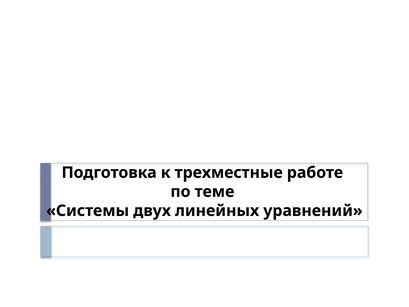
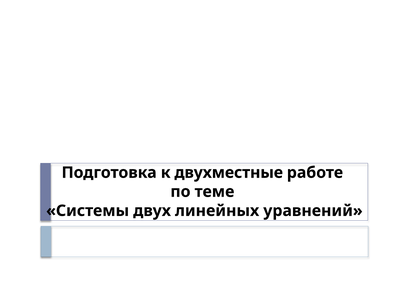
трехместные: трехместные -> двухместные (229, 172)
